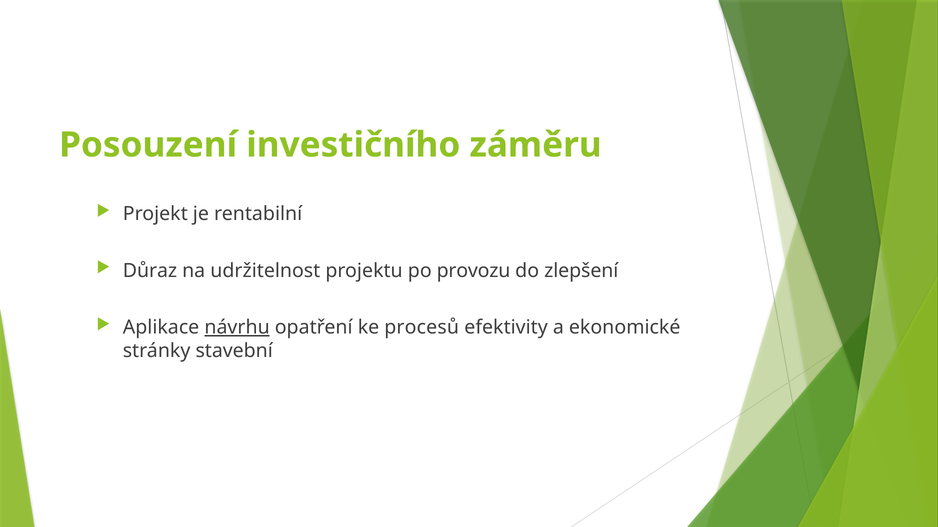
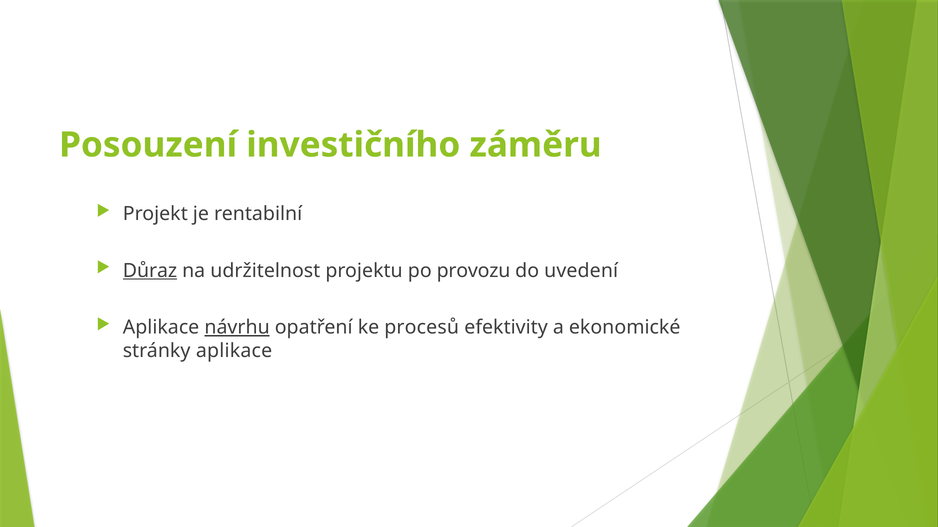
Důraz underline: none -> present (150, 271)
zlepšení: zlepšení -> uvedení (581, 271)
stránky stavební: stavební -> aplikace (234, 351)
